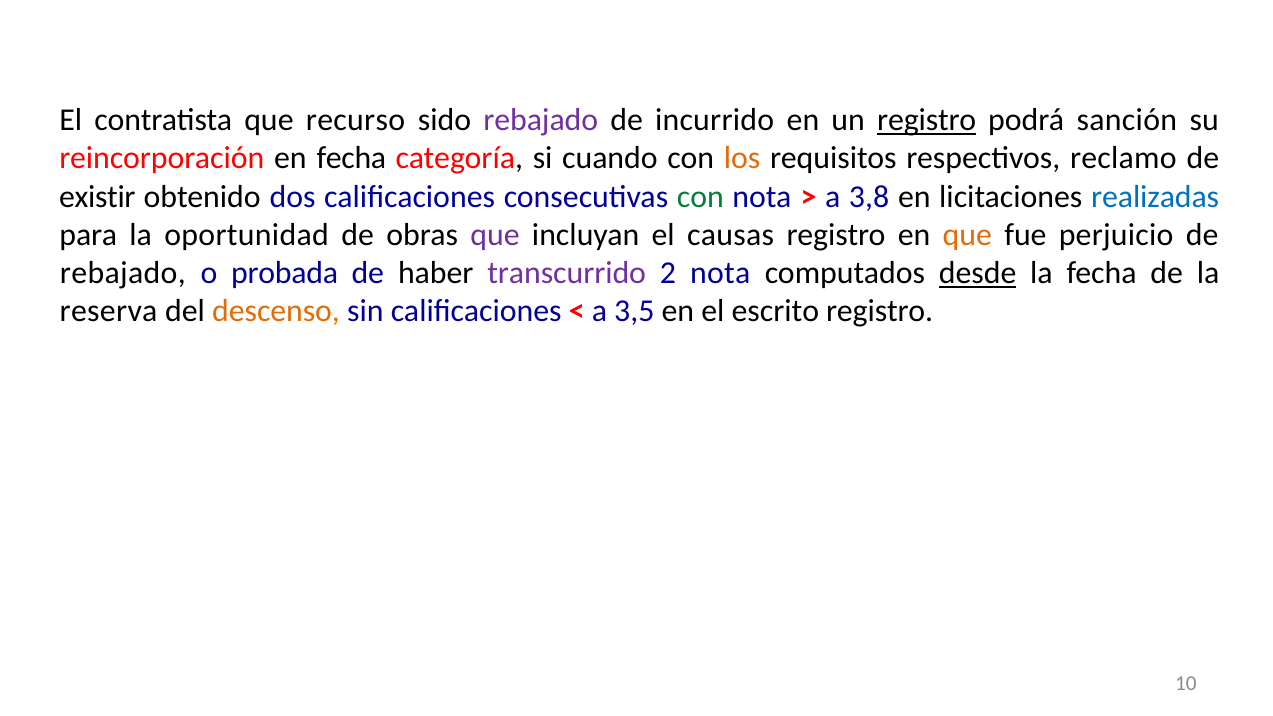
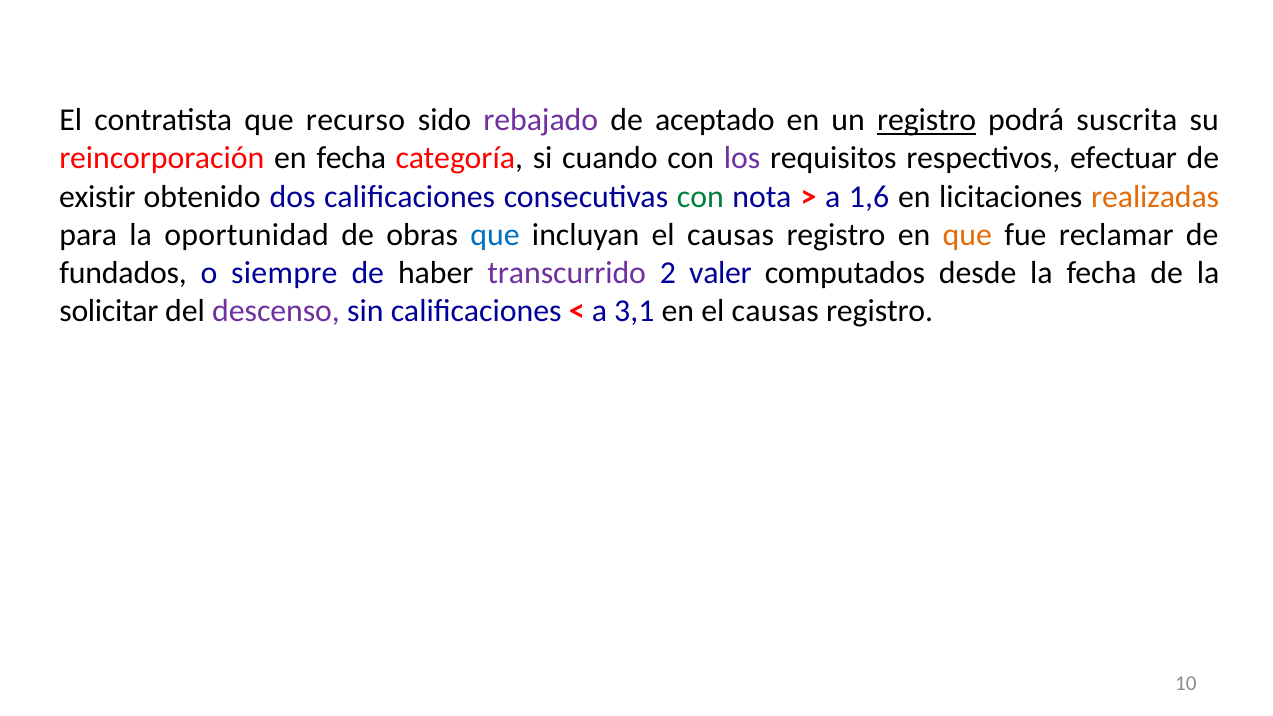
incurrido: incurrido -> aceptado (715, 120)
sanción: sanción -> suscrita (1127, 120)
los colour: orange -> purple (742, 158)
reclamo: reclamo -> efectuar (1124, 158)
3,8: 3,8 -> 1,6 (869, 197)
realizadas colour: blue -> orange (1155, 197)
que colour: purple -> blue (495, 235)
perjuicio: perjuicio -> reclamar (1116, 235)
rebajado: rebajado -> fundados (123, 273)
probada: probada -> siempre (284, 273)
2 nota: nota -> valer (721, 273)
desde underline: present -> none (978, 273)
reserva: reserva -> solicitar (109, 311)
descenso colour: orange -> purple (276, 311)
3,5: 3,5 -> 3,1 (634, 311)
en el escrito: escrito -> causas (775, 311)
